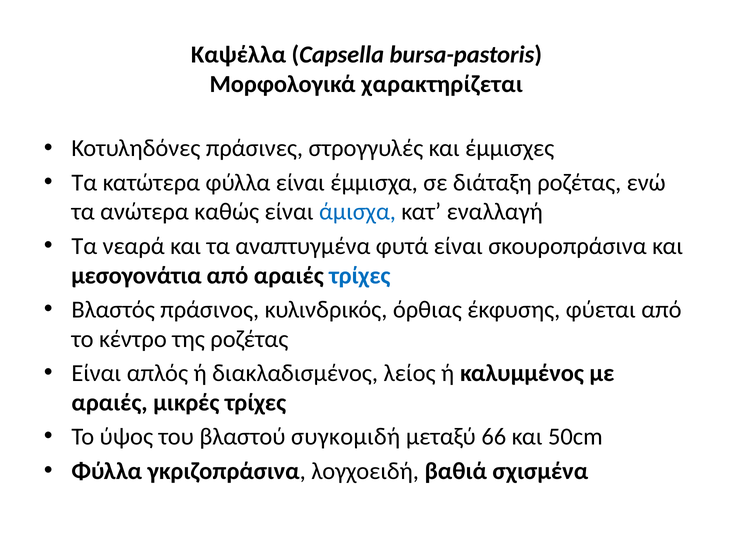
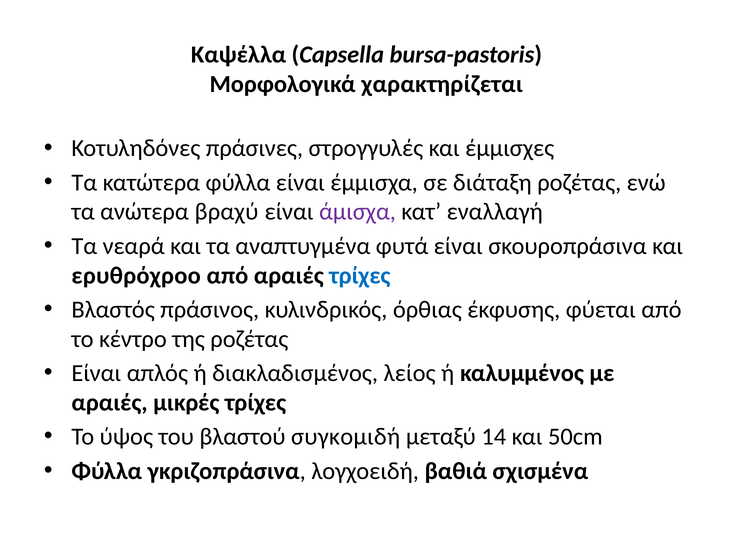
καθώς: καθώς -> βραχύ (227, 212)
άμισχα colour: blue -> purple (357, 212)
μεσογονάτια: μεσογονάτια -> ερυθρόχροο (136, 275)
66: 66 -> 14 (494, 437)
